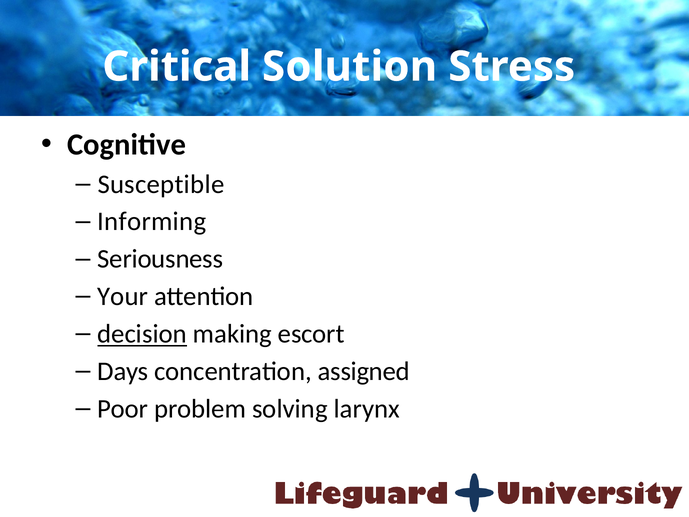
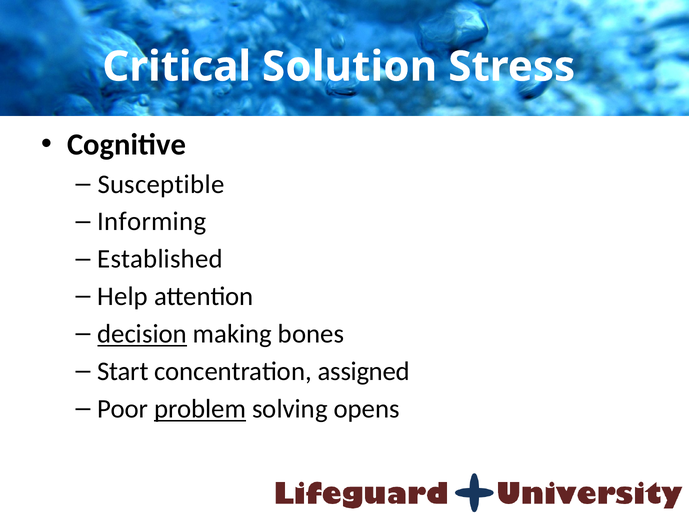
Seriousness: Seriousness -> Established (160, 259)
Your: Your -> Help (123, 296)
escort: escort -> bones (311, 334)
Days: Days -> Start (123, 371)
problem underline: none -> present (200, 409)
larynx: larynx -> opens (367, 409)
